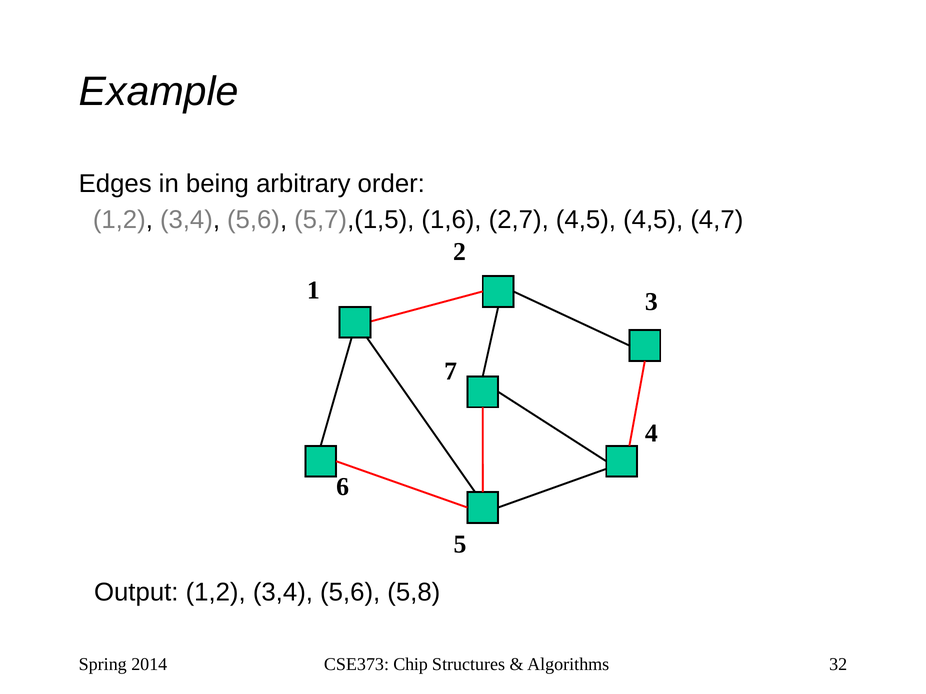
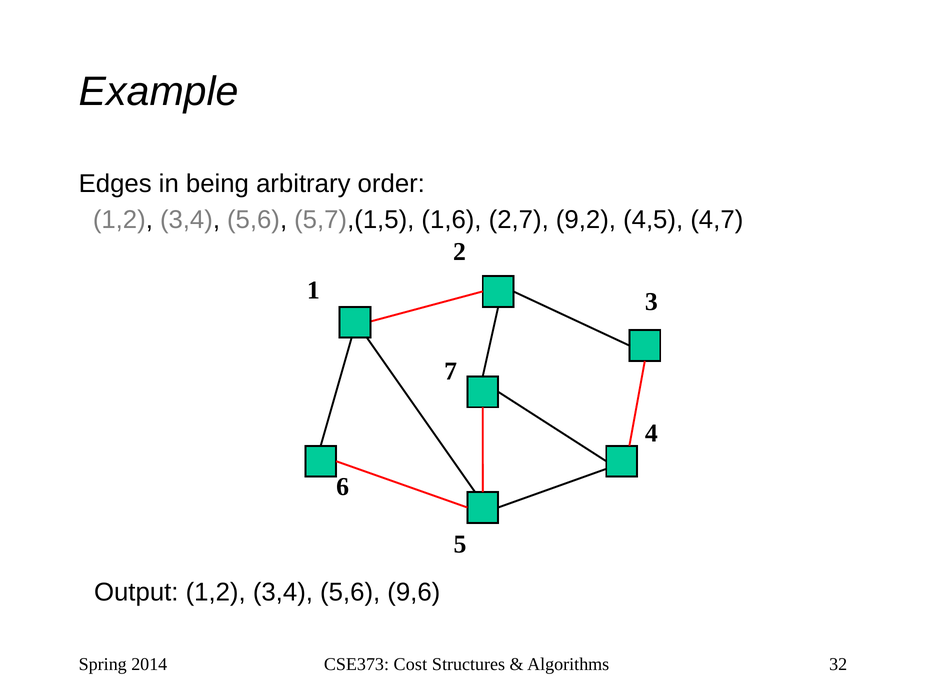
2,7 4,5: 4,5 -> 9,2 (586, 220)
5,8: 5,8 -> 9,6 (414, 593)
Chip: Chip -> Cost (410, 665)
